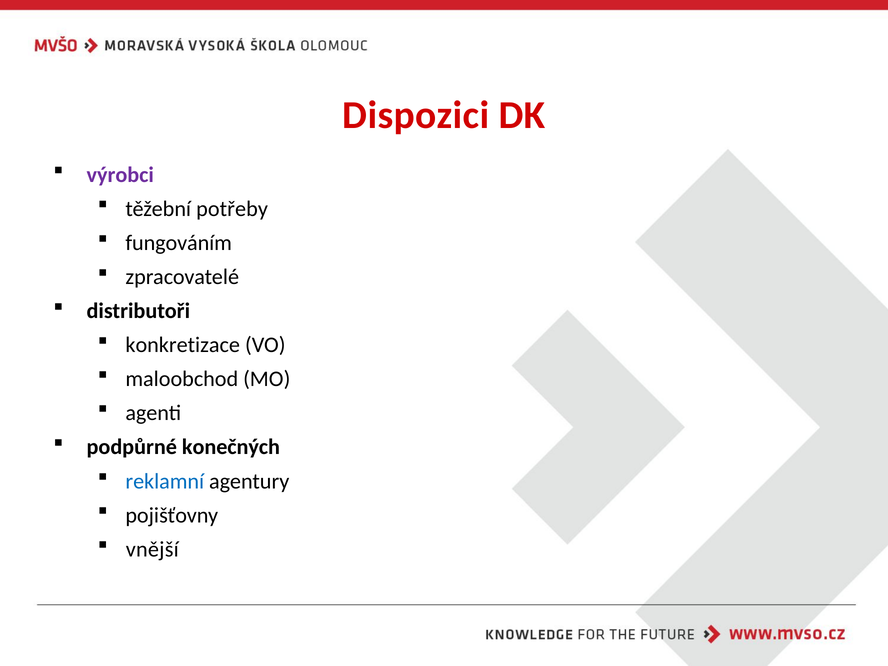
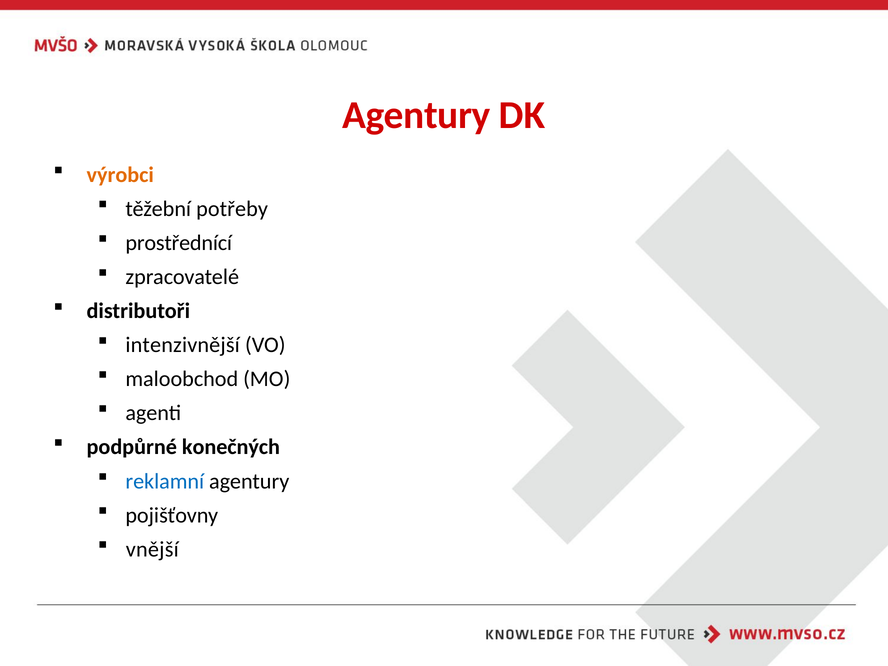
Dispozici: Dispozici -> Agentury (416, 115)
výrobci colour: purple -> orange (120, 175)
fungováním: fungováním -> prostřednící (179, 243)
konkretizace: konkretizace -> intenzivnější (183, 345)
